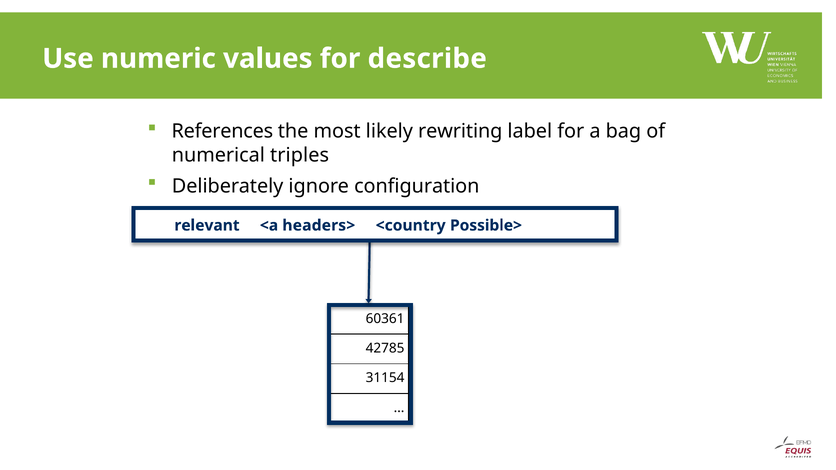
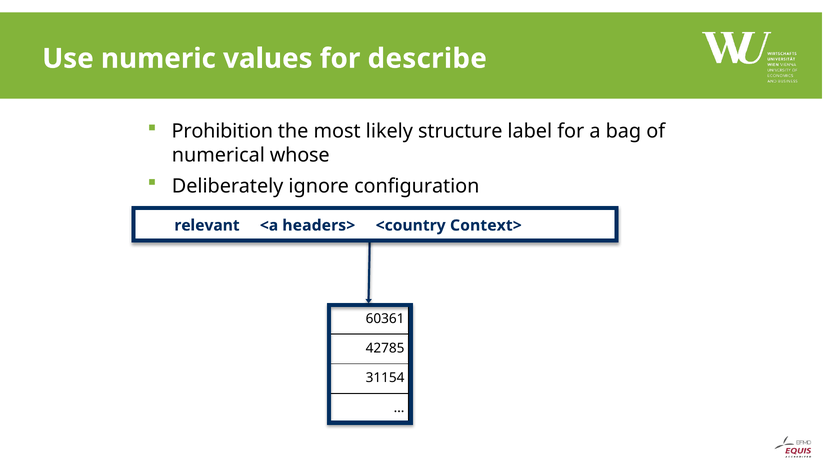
References: References -> Prohibition (222, 131)
rewriting: rewriting -> structure (460, 131)
triples: triples -> whose (300, 155)
Possible>: Possible> -> Context> (486, 226)
